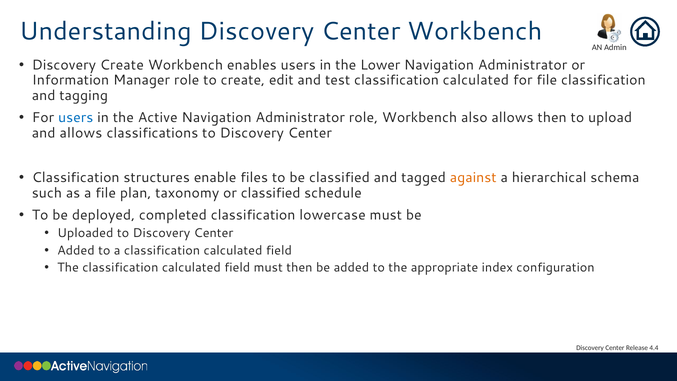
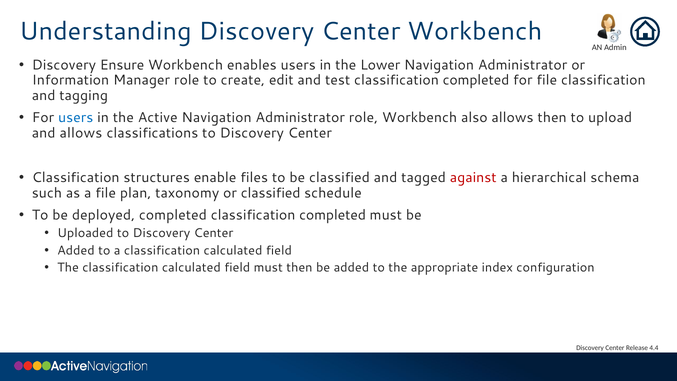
Discovery Create: Create -> Ensure (122, 65)
test classification calculated: calculated -> completed (476, 80)
against colour: orange -> red (473, 178)
completed classification lowercase: lowercase -> completed (333, 215)
